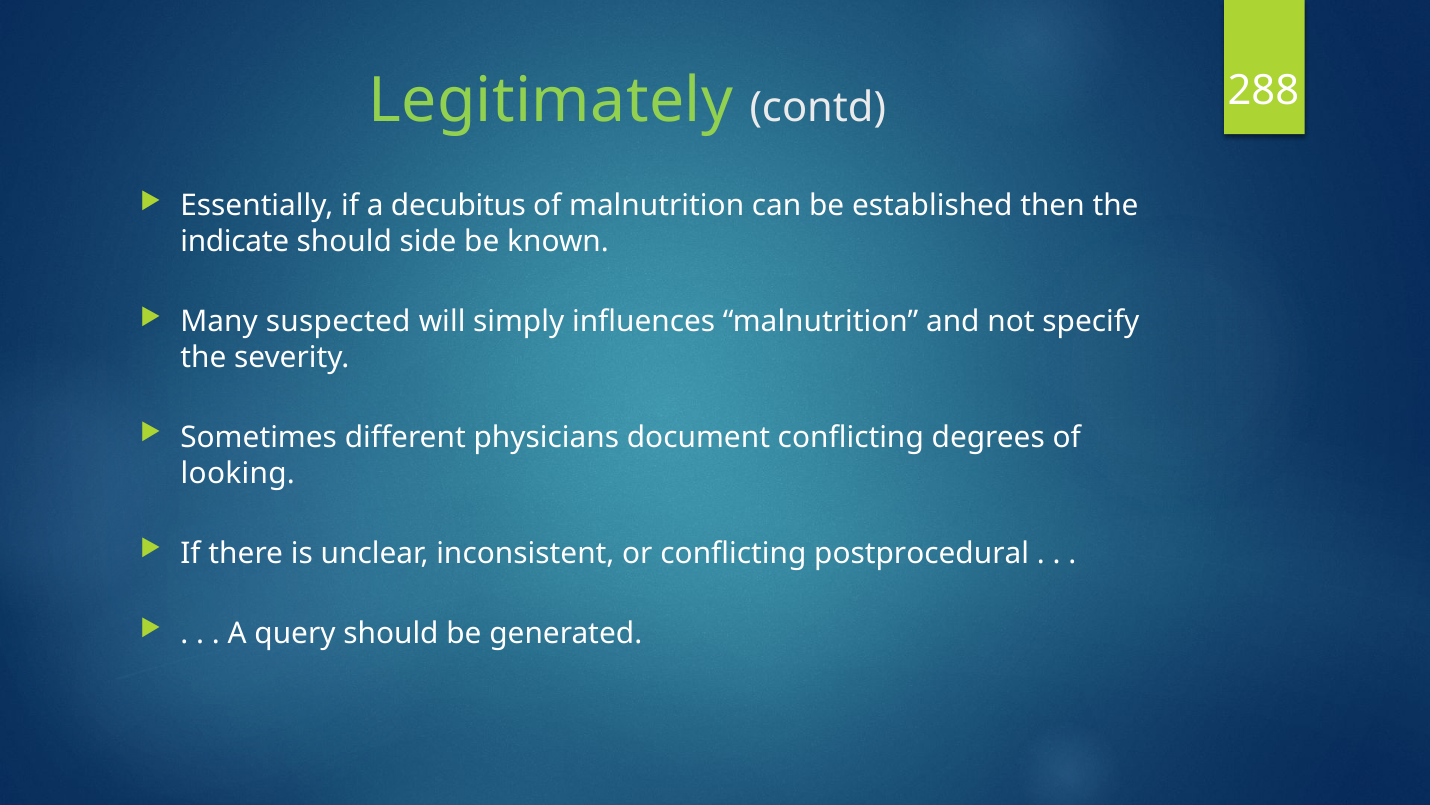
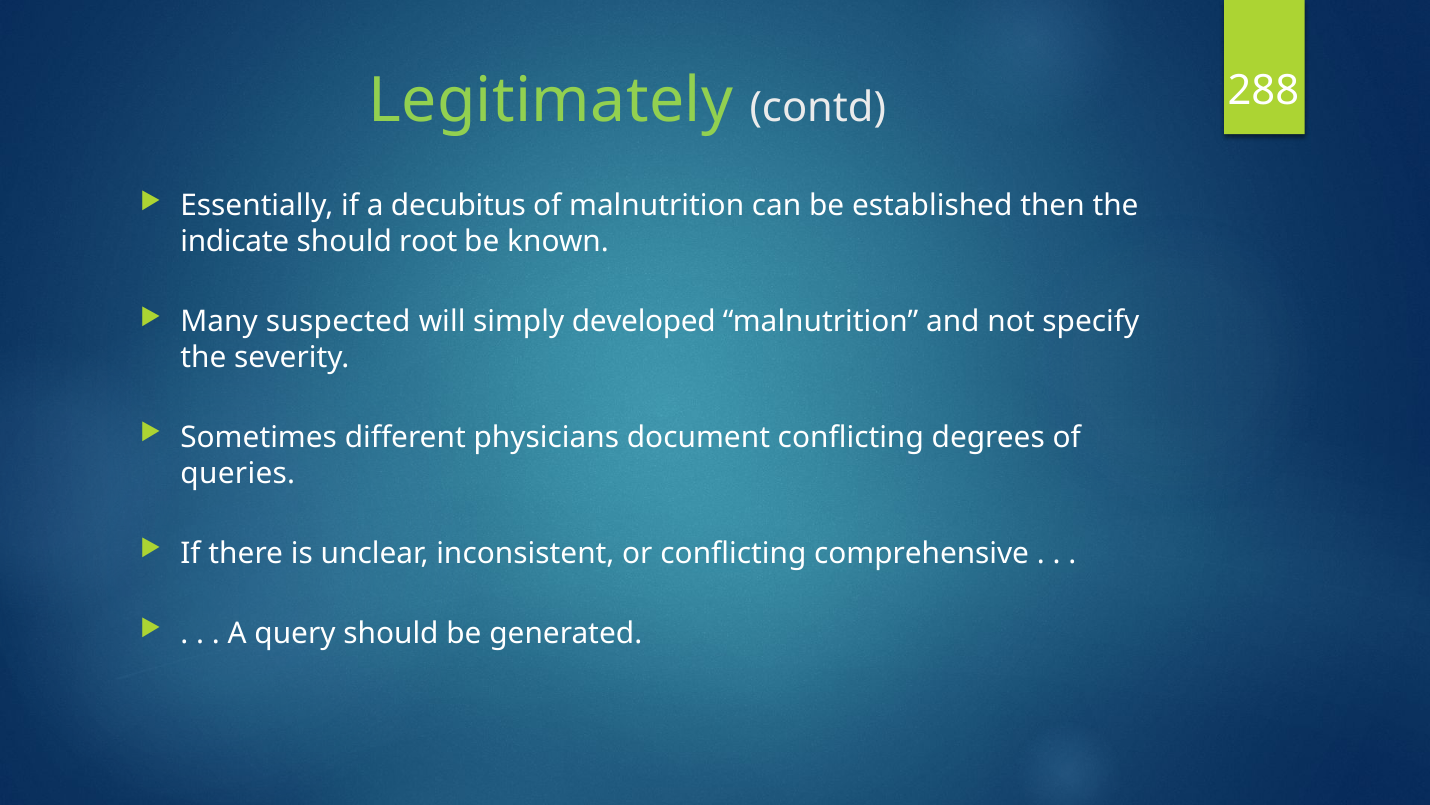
side: side -> root (428, 241)
influences: influences -> developed (644, 321)
looking: looking -> queries (238, 473)
postprocedural: postprocedural -> comprehensive (922, 553)
